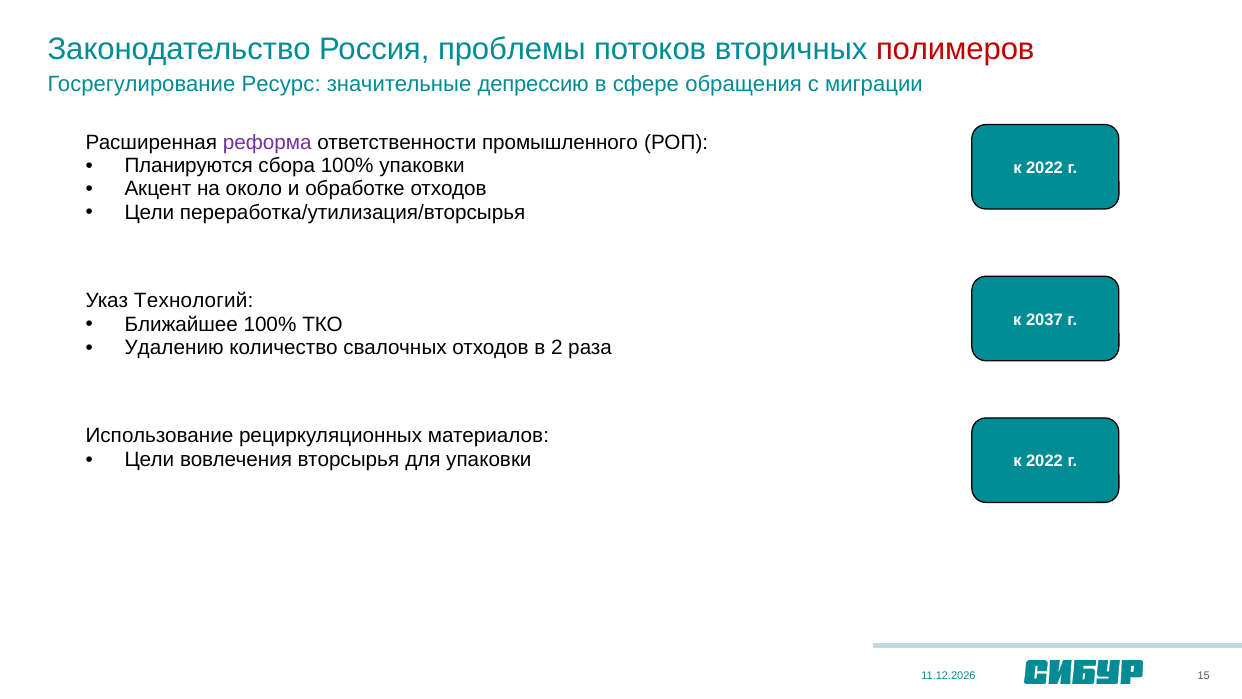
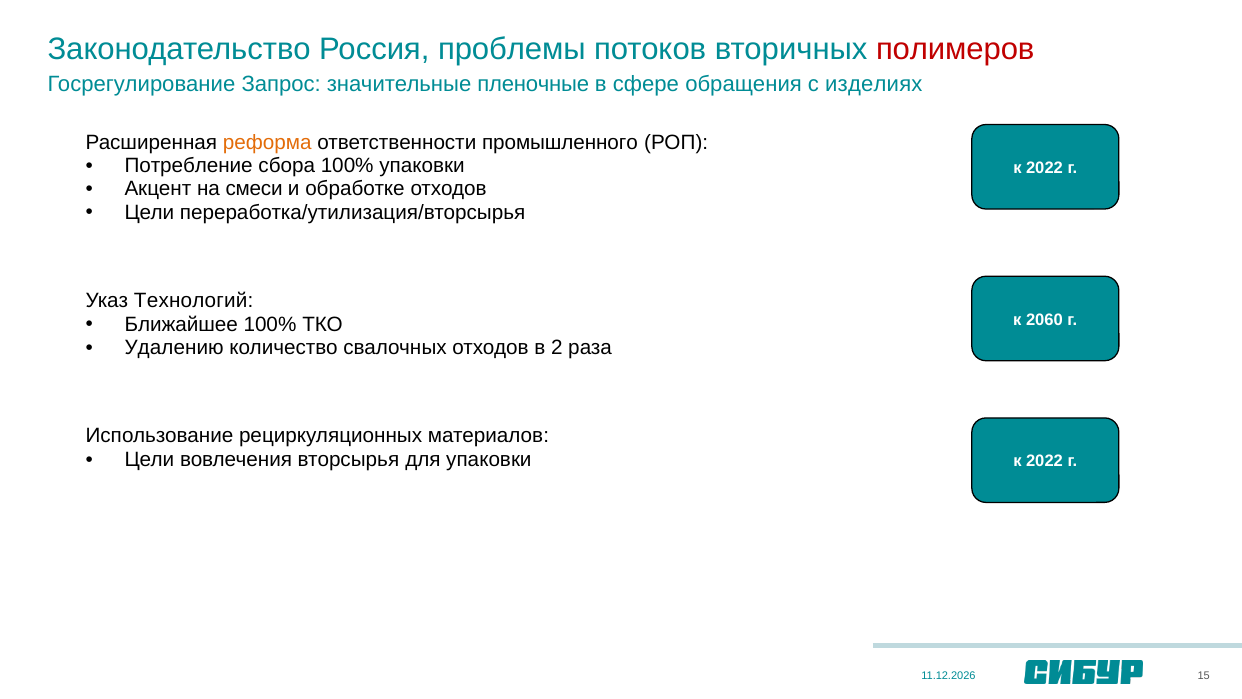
Ресурс: Ресурс -> Запрос (281, 84)
депрессию: депрессию -> пленочные (533, 84)
миграции: миграции -> изделиях (874, 84)
реформа colour: purple -> orange (267, 143)
Планируются: Планируются -> Потребление (189, 166)
около: около -> смеси (254, 189)
2037: 2037 -> 2060 (1044, 319)
